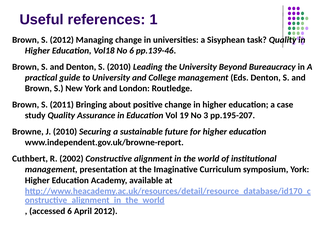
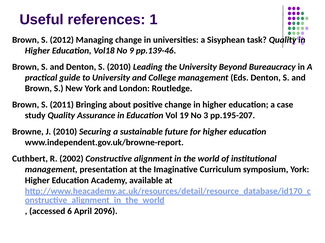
No 6: 6 -> 9 (132, 51)
April 2012: 2012 -> 2096 (106, 212)
